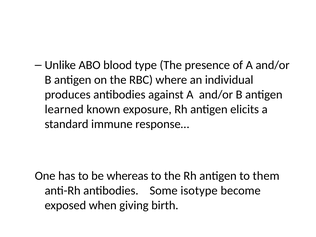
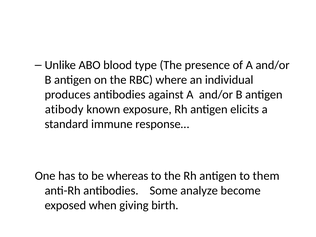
learned: learned -> atibody (64, 109)
isotype: isotype -> analyze (199, 191)
